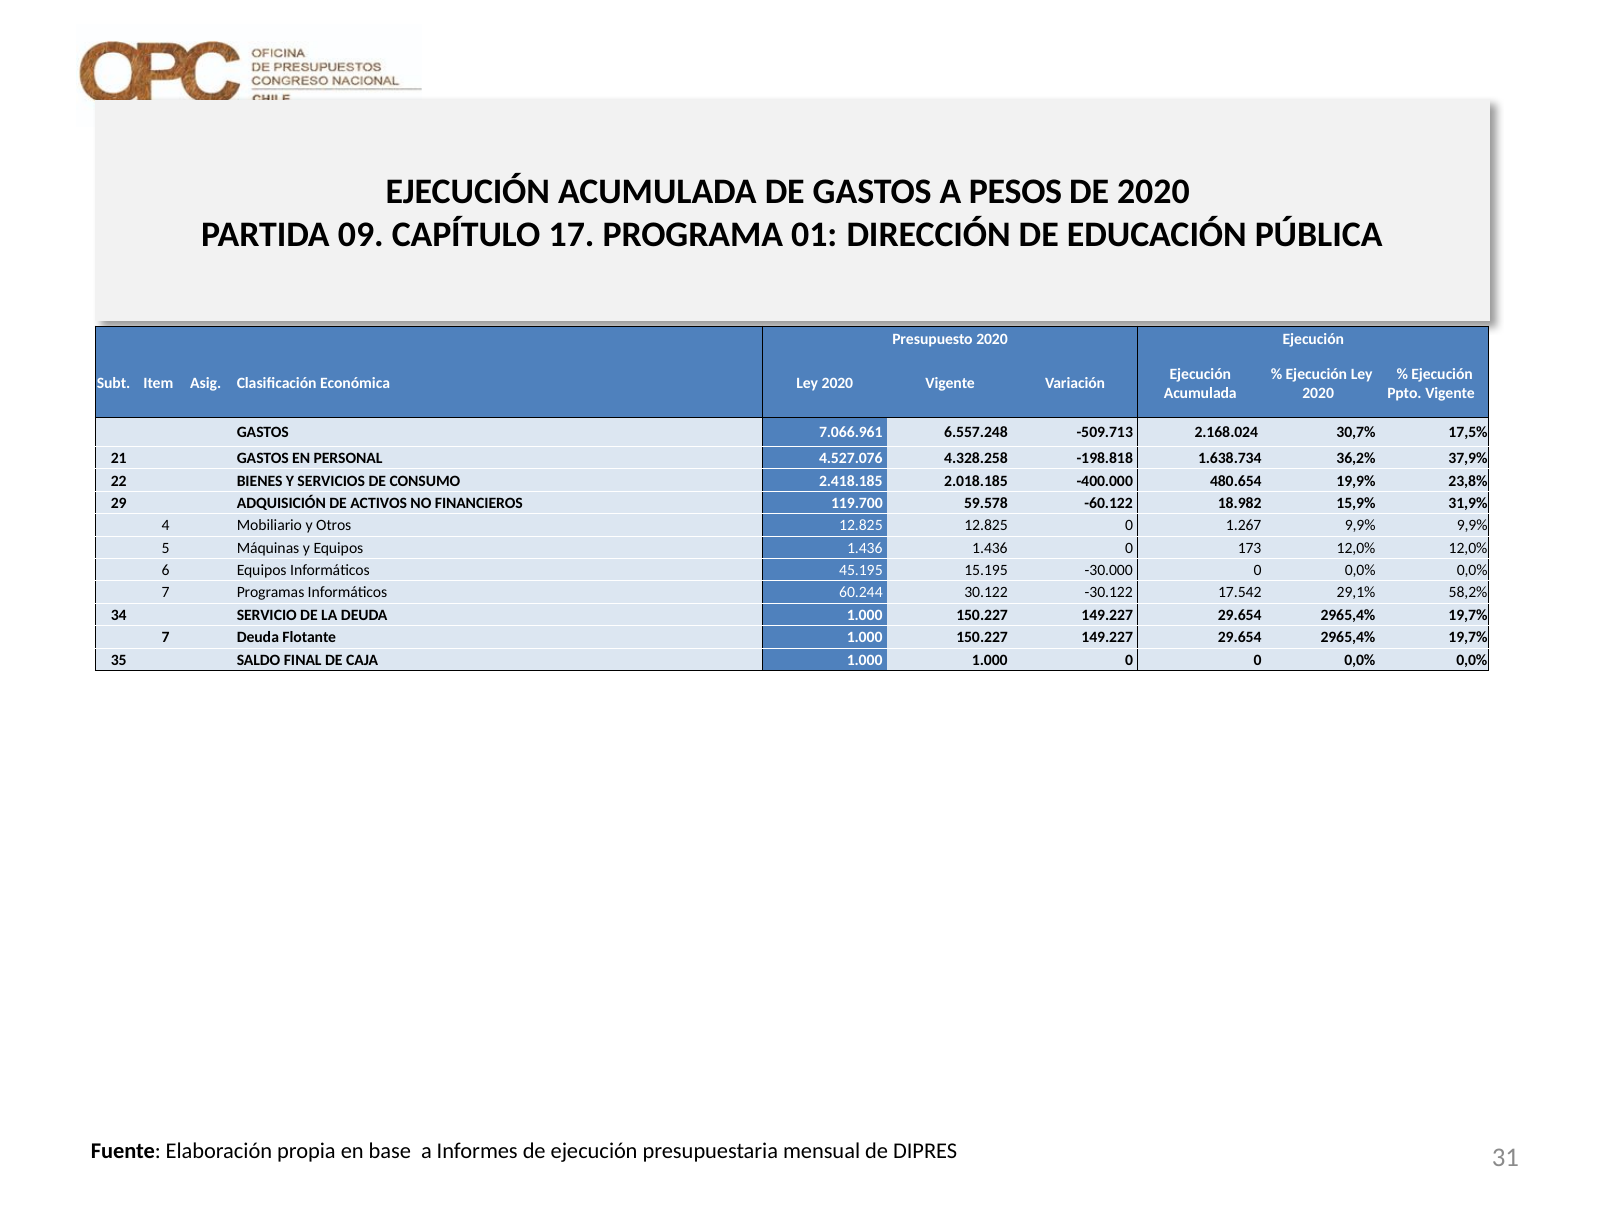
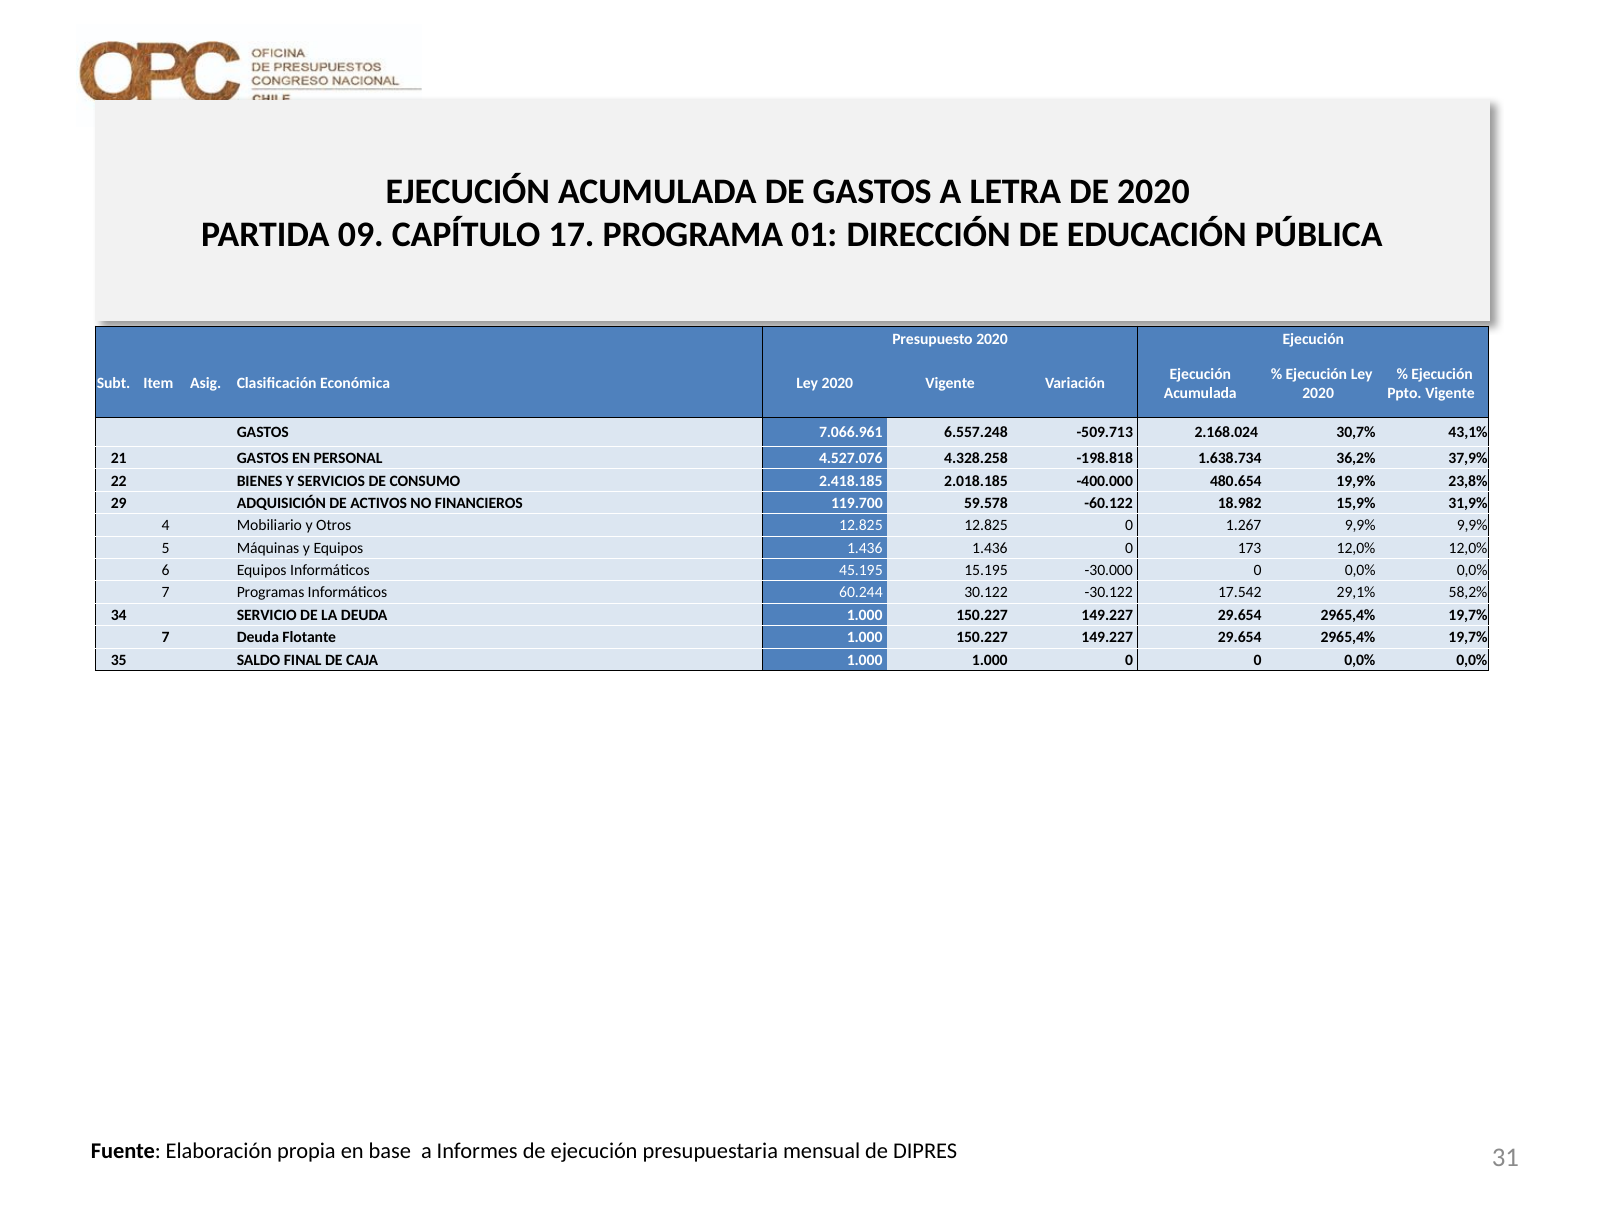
A PESOS: PESOS -> LETRA (1015, 191)
17,5%: 17,5% -> 43,1% (1468, 433)
